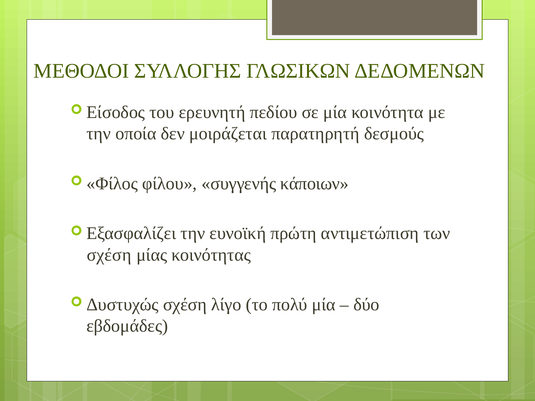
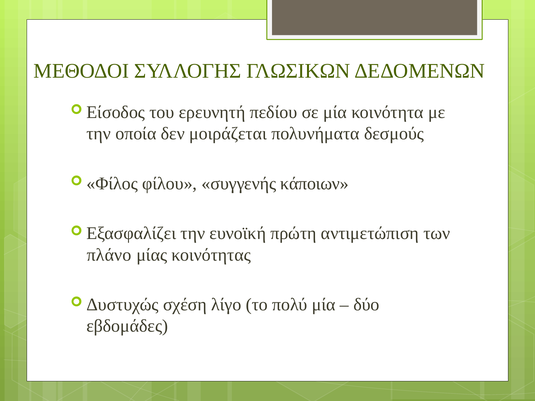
παρατηρητή: παρατηρητή -> πολυνήματα (315, 134)
σχέση: σχέση -> πλάνο (109, 255)
